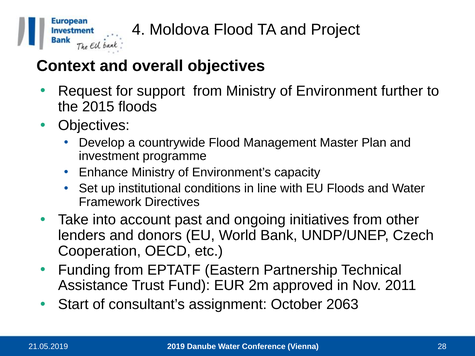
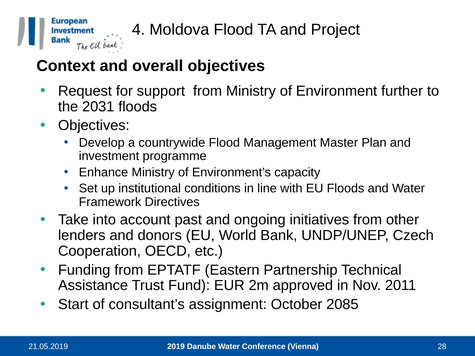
2015: 2015 -> 2031 (98, 107)
2063: 2063 -> 2085 (342, 305)
